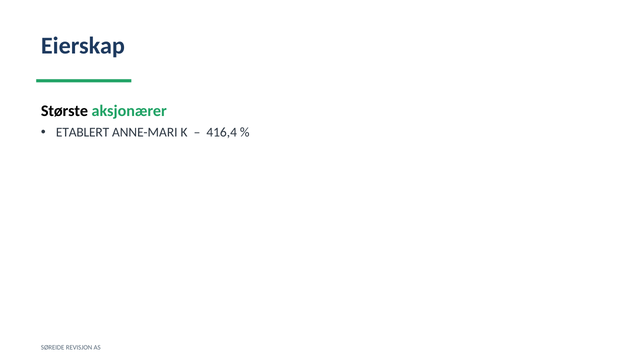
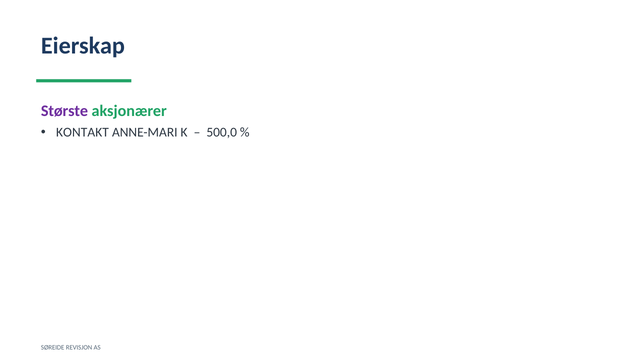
Største colour: black -> purple (65, 111)
ETABLERT: ETABLERT -> KONTAKT (82, 132)
416,4: 416,4 -> 500,0 (222, 132)
